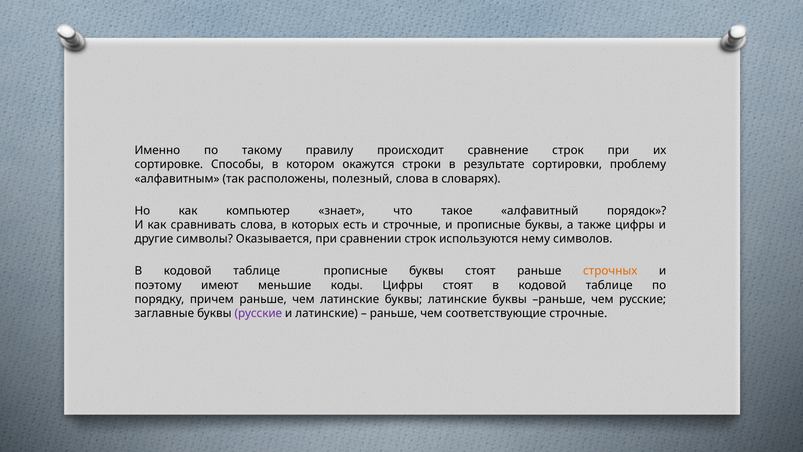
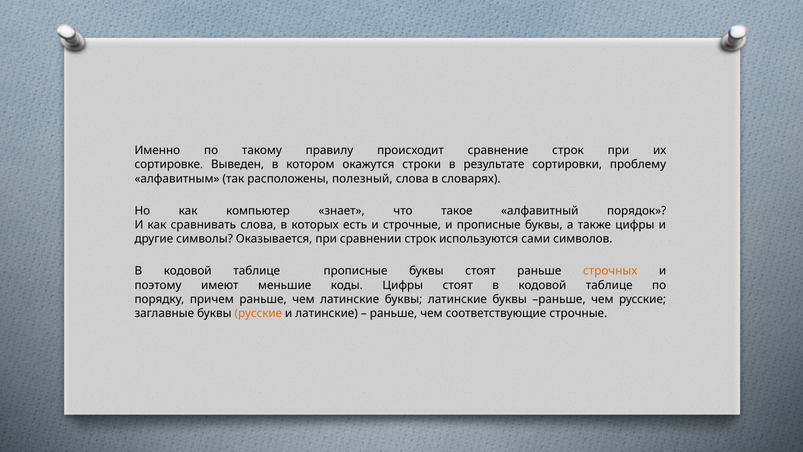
Способы: Способы -> Выведен (238, 165)
нему: нему -> сами (536, 239)
русские colour: purple -> orange (258, 313)
